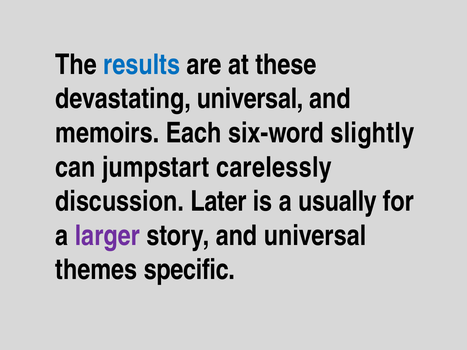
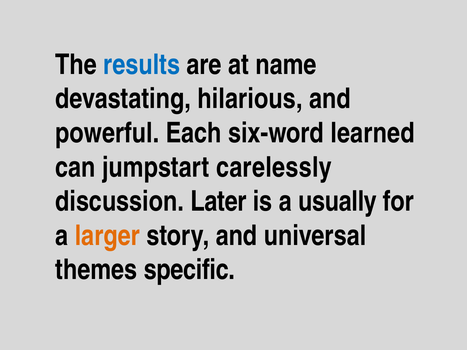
these: these -> name (286, 65)
devastating universal: universal -> hilarious (250, 99)
memoirs: memoirs -> powerful (107, 133)
slightly: slightly -> learned (373, 133)
larger colour: purple -> orange (107, 236)
